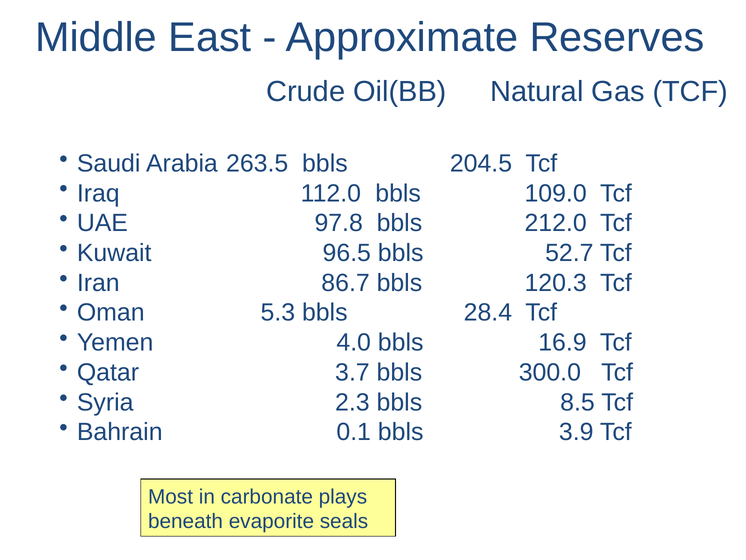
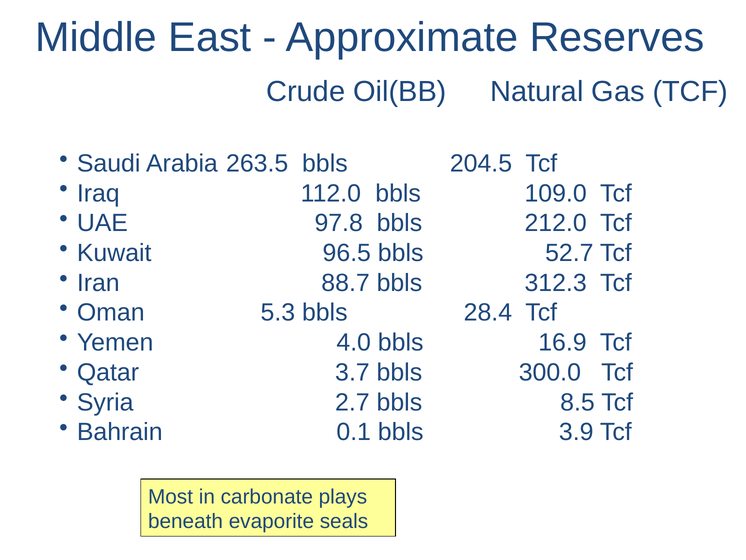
86.7: 86.7 -> 88.7 (346, 283)
120.3: 120.3 -> 312.3 (556, 283)
2.3: 2.3 -> 2.7 (352, 402)
